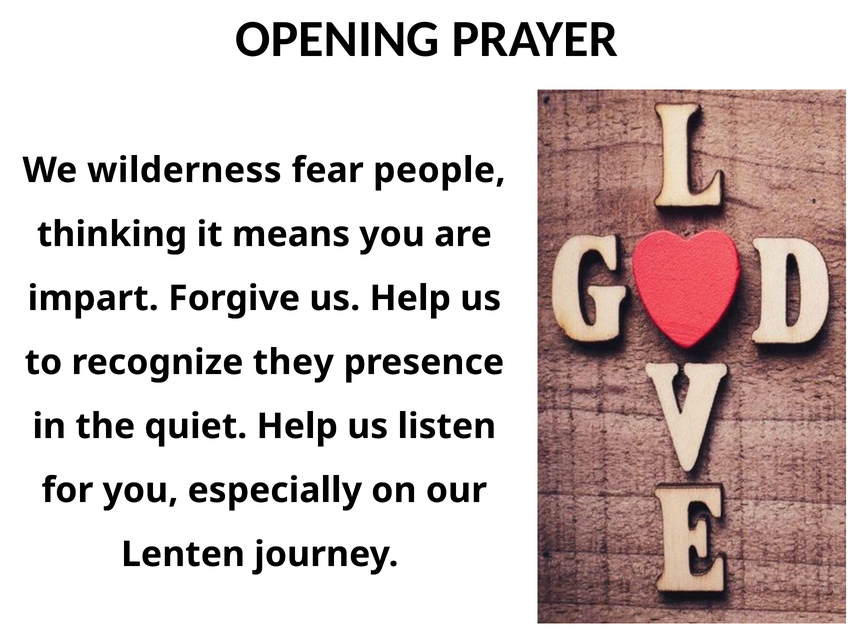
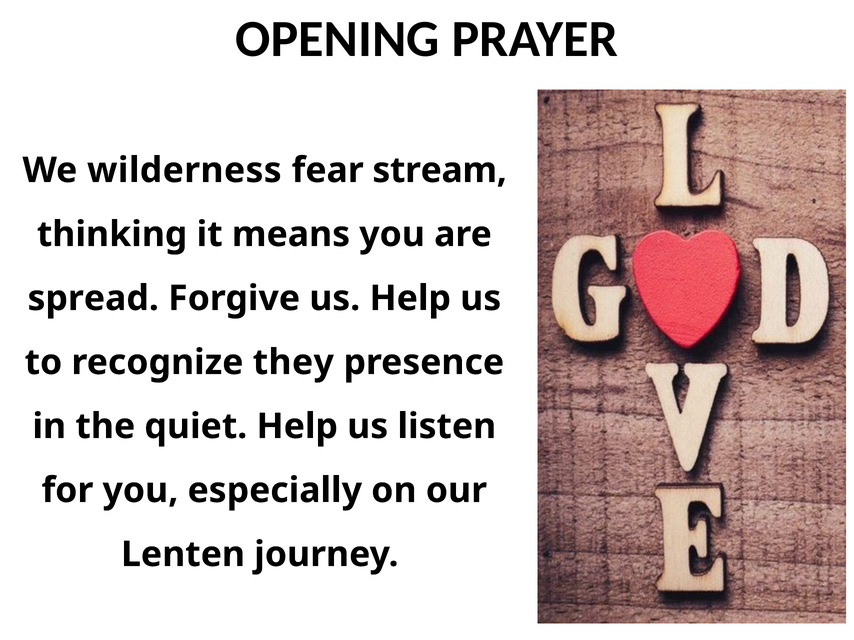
people: people -> stream (440, 170)
impart: impart -> spread (93, 299)
